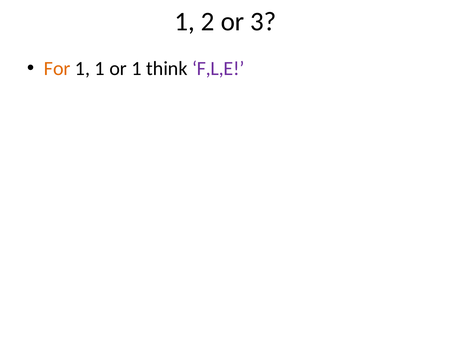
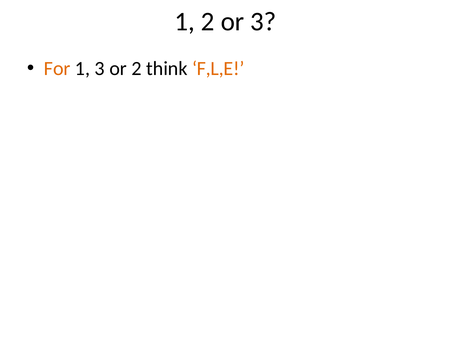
1 1: 1 -> 3 (100, 68)
or 1: 1 -> 2 (137, 68)
F,L,E colour: purple -> orange (218, 68)
